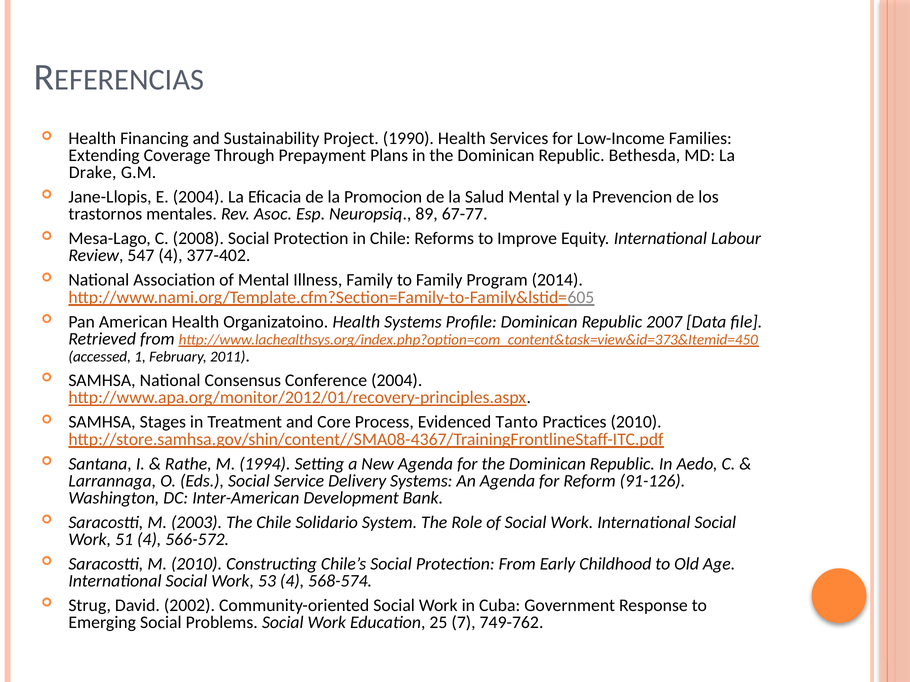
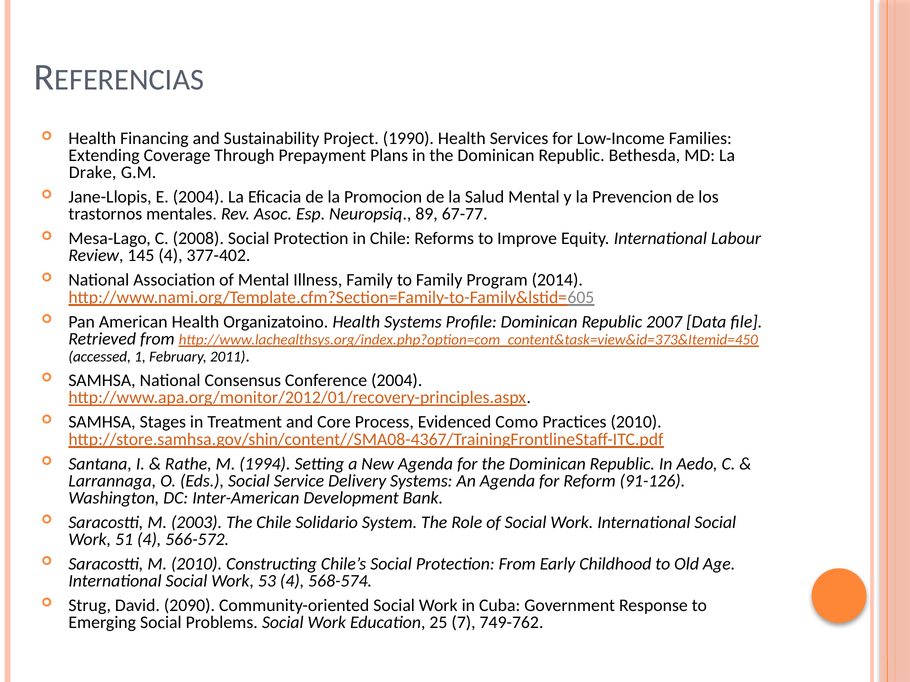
547: 547 -> 145 (141, 256)
Tanto: Tanto -> Como (517, 422)
2002: 2002 -> 2090 (189, 606)
